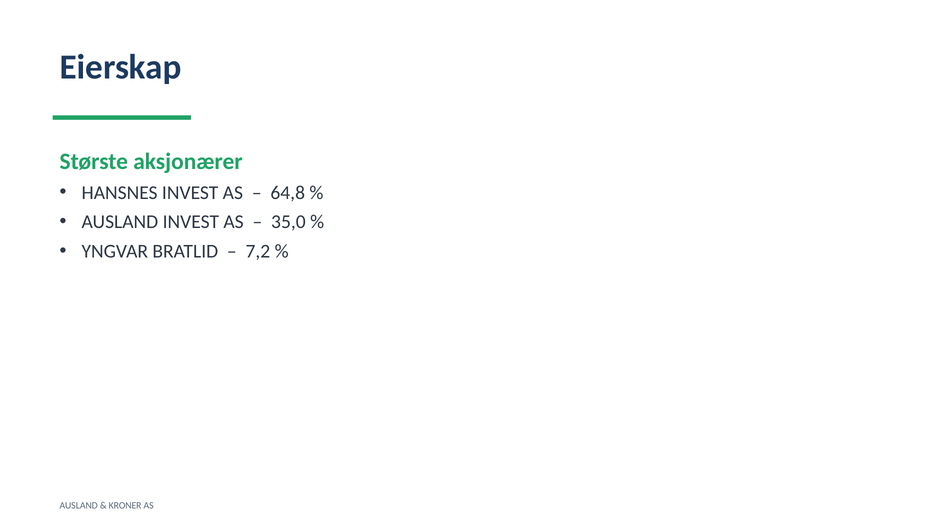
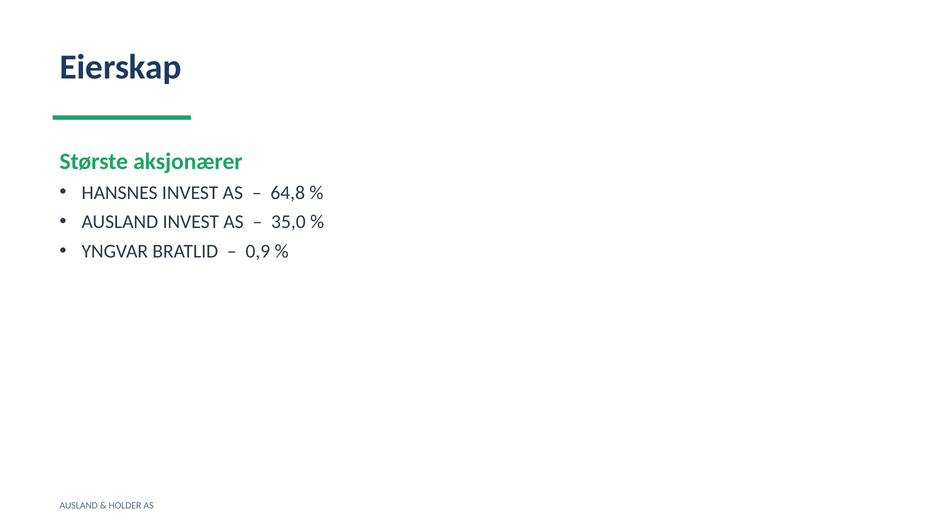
7,2: 7,2 -> 0,9 (258, 251)
KRONER: KRONER -> HOLDER (125, 506)
